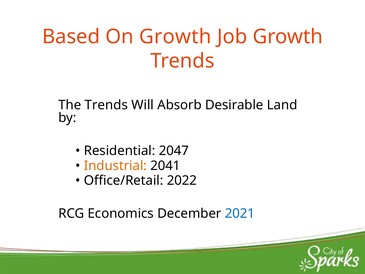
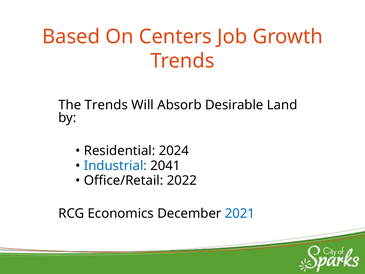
On Growth: Growth -> Centers (175, 37)
2047: 2047 -> 2024 (174, 151)
Industrial colour: orange -> blue (115, 166)
